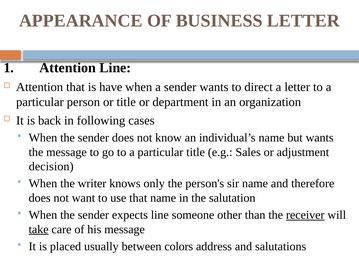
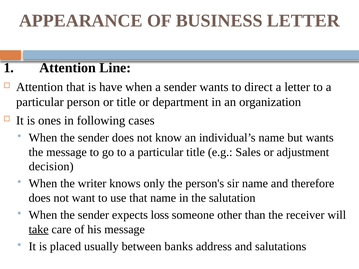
back: back -> ones (50, 121)
expects line: line -> loss (160, 215)
receiver underline: present -> none (305, 215)
colors: colors -> banks (179, 247)
